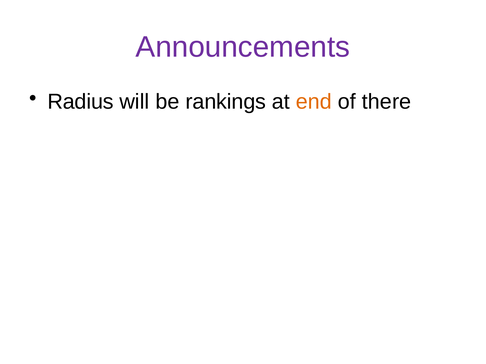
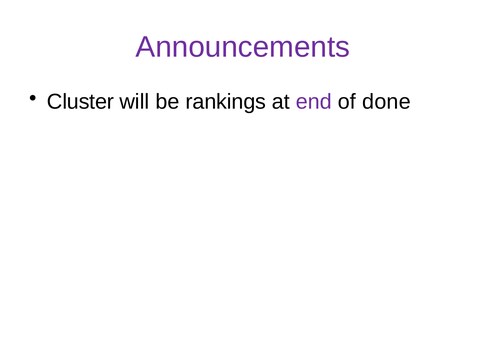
Radius: Radius -> Cluster (81, 102)
end colour: orange -> purple (314, 102)
there: there -> done (386, 102)
